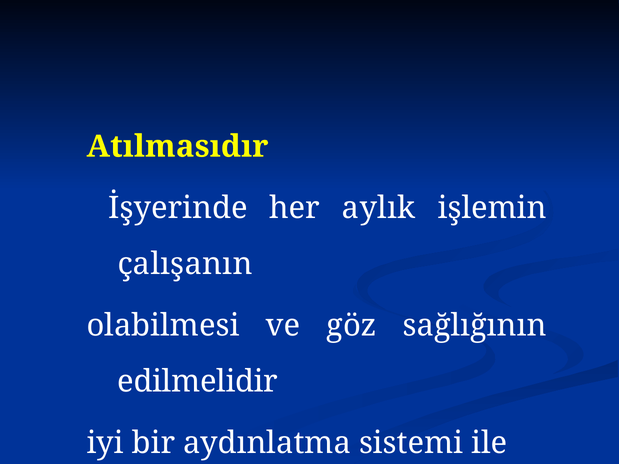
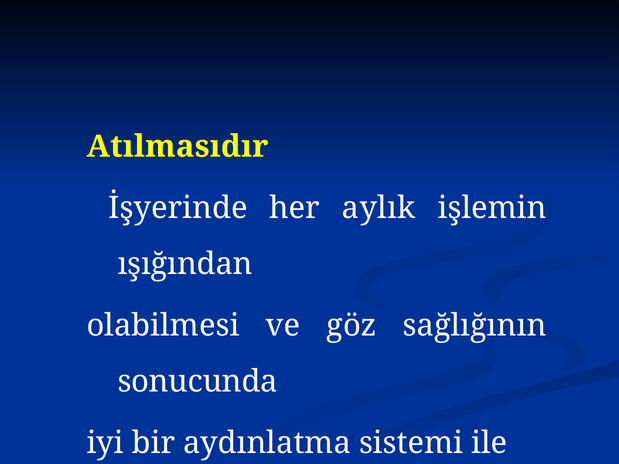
çalışanın: çalışanın -> ışığından (185, 264)
edilmelidir: edilmelidir -> sonucunda (198, 382)
